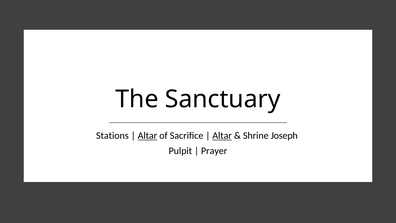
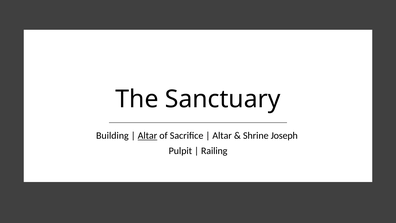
Stations: Stations -> Building (112, 136)
Altar underline: present -> none (222, 136)
Prayer: Prayer -> Railing (214, 151)
